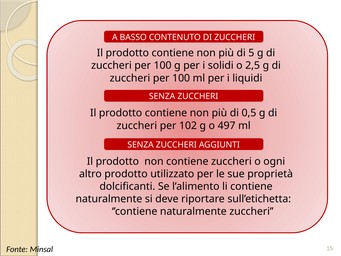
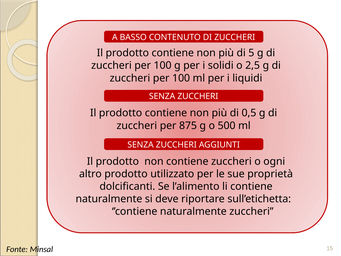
102: 102 -> 875 (188, 125)
497: 497 -> 500 (227, 125)
